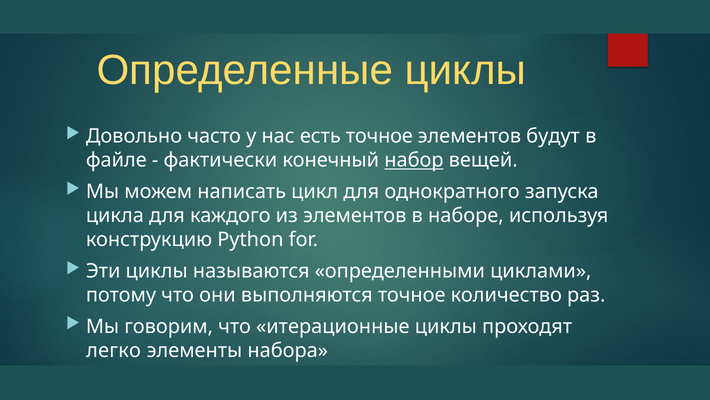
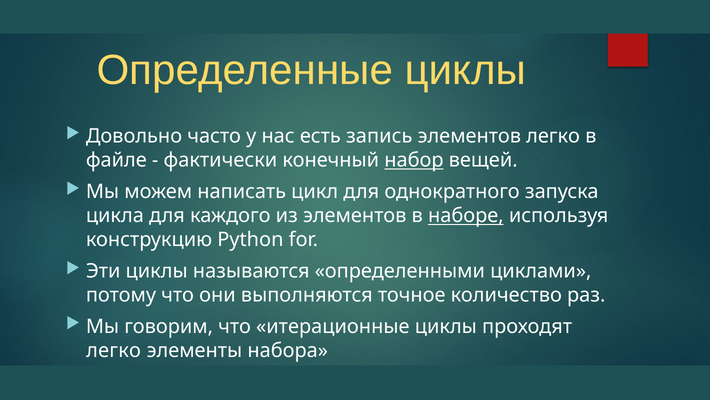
есть точное: точное -> запись (379, 136)
элементов будут: будут -> легко (553, 136)
наборе underline: none -> present (466, 215)
